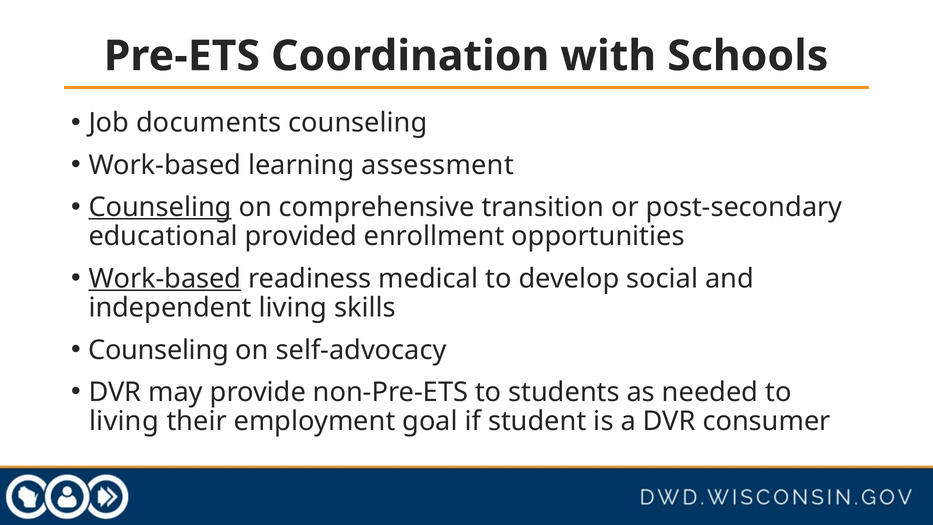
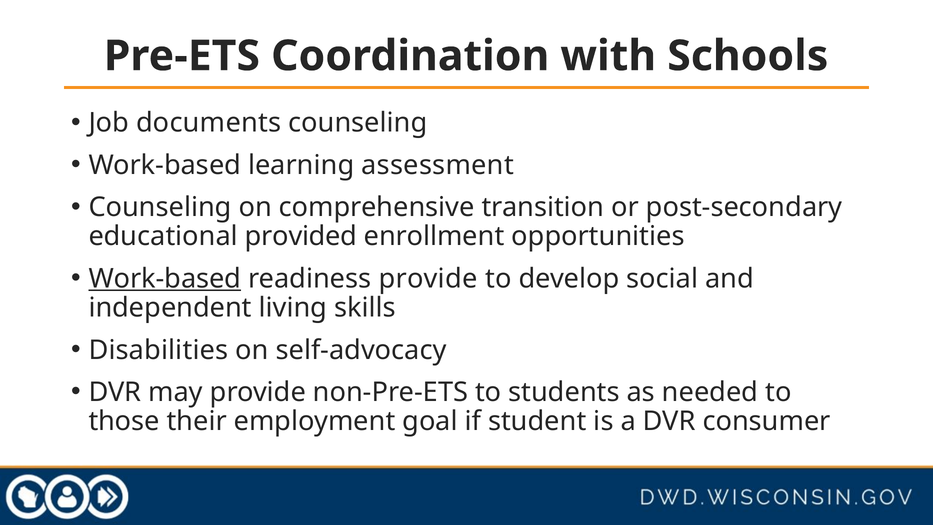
Counseling underline: present -> none (160, 207)
readiness medical: medical -> provide (428, 278)
Counseling: Counseling -> Disabilities (158, 350)
living: living -> those (124, 421)
